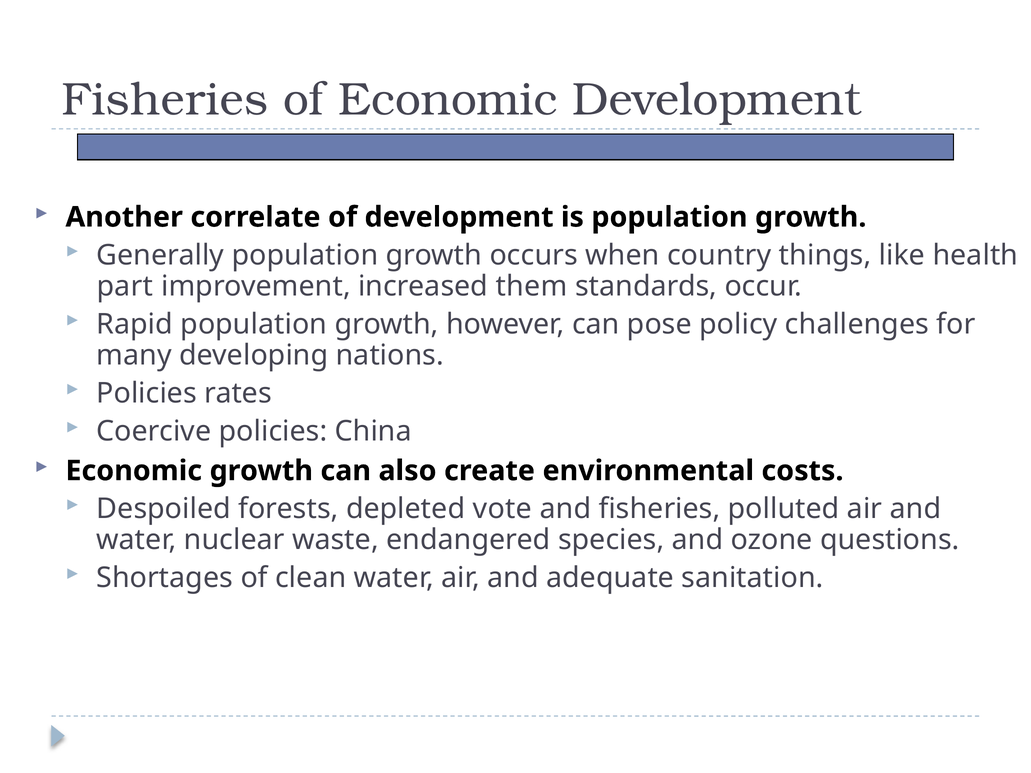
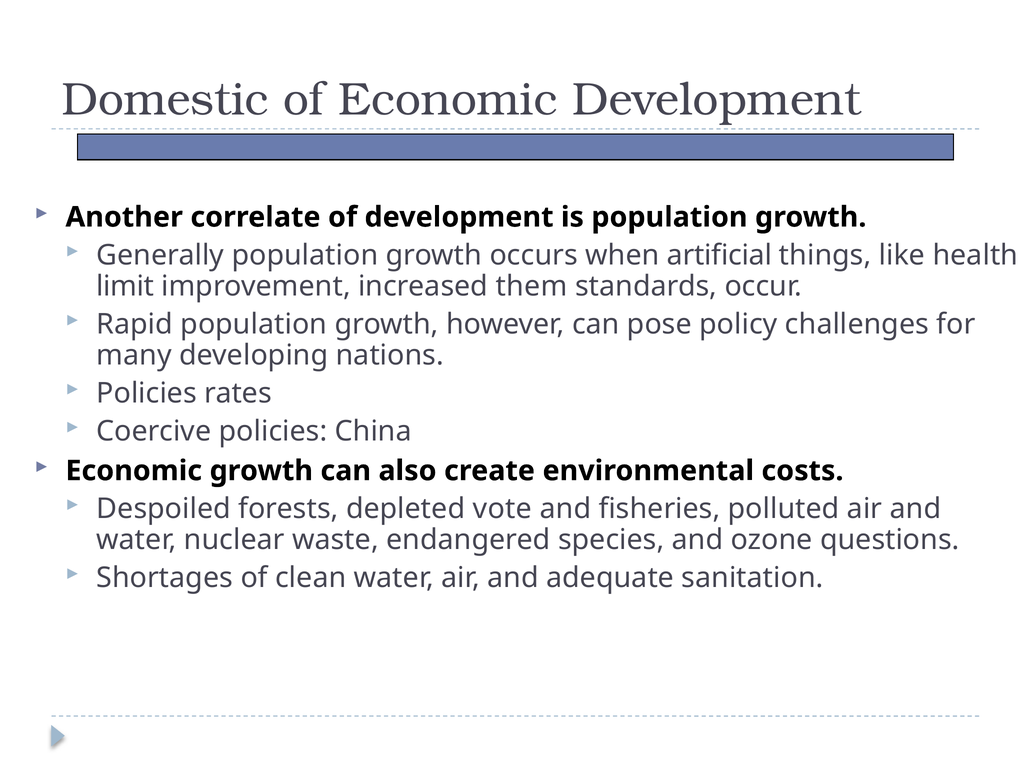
Fisheries: Fisheries -> Domestic (165, 99)
country: country -> artificial (719, 255)
part: part -> limit (125, 286)
